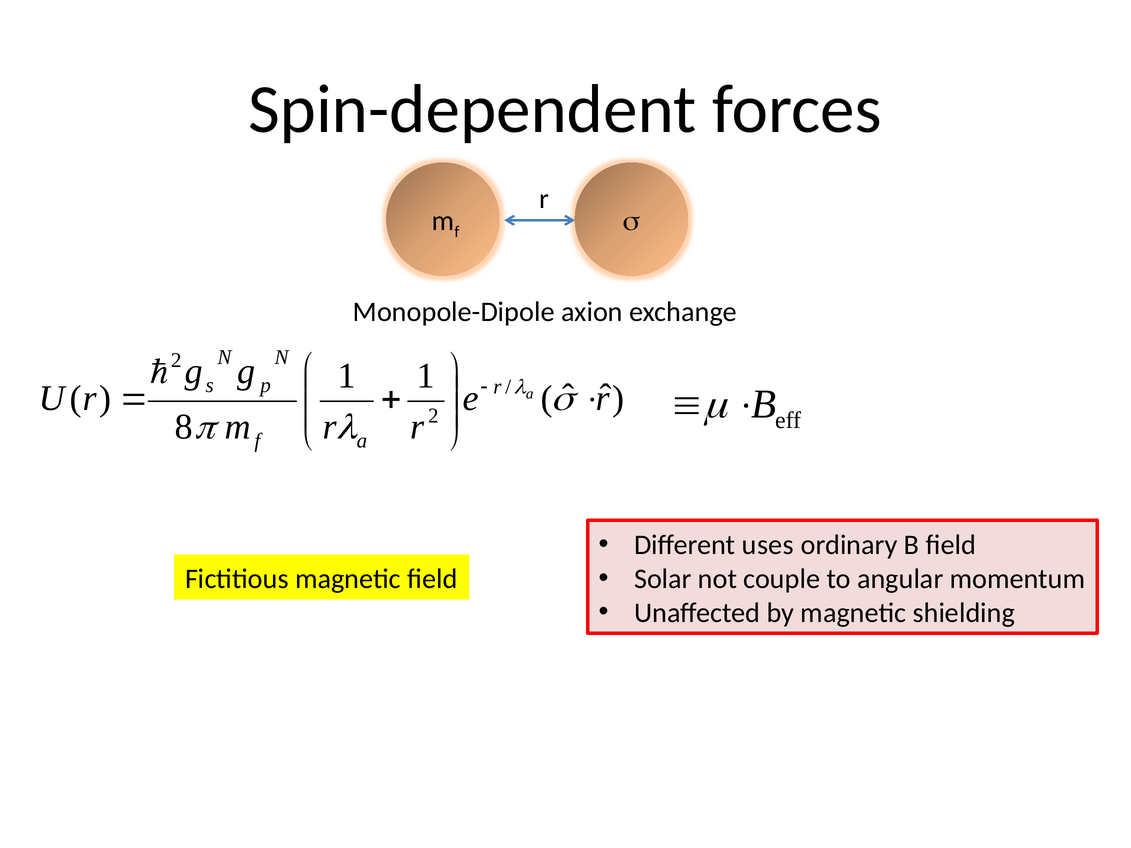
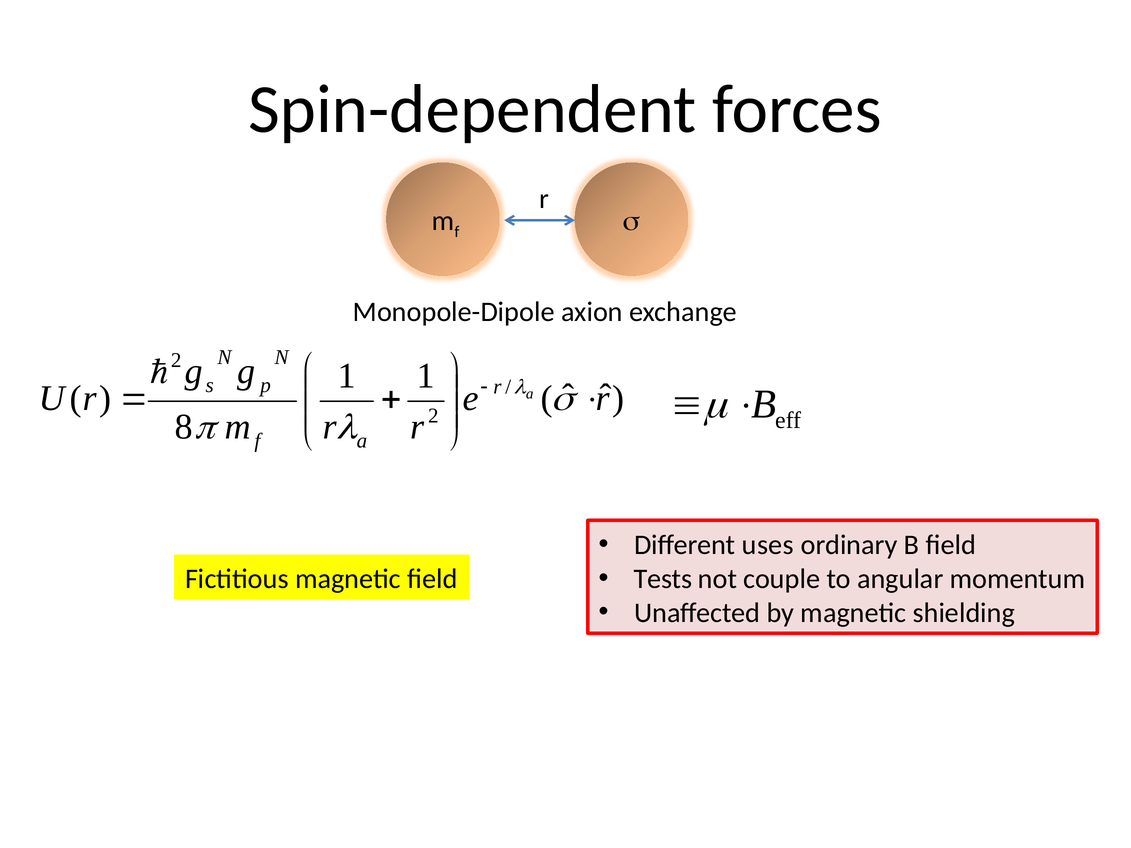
Solar: Solar -> Tests (663, 579)
